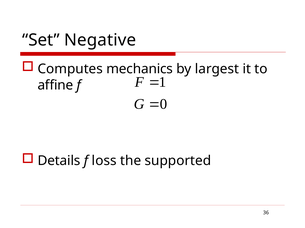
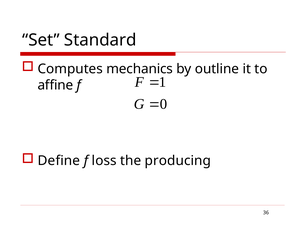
Negative: Negative -> Standard (100, 40)
largest: largest -> outline (217, 69)
Details: Details -> Define (59, 161)
supported: supported -> producing (178, 161)
